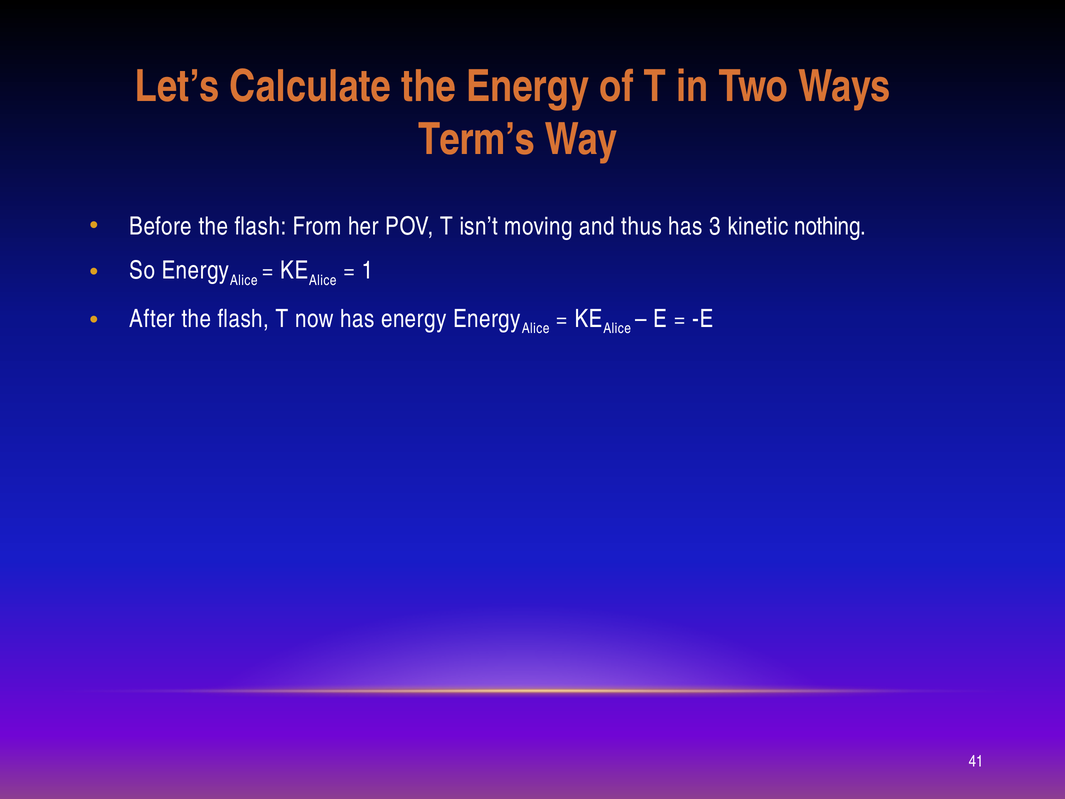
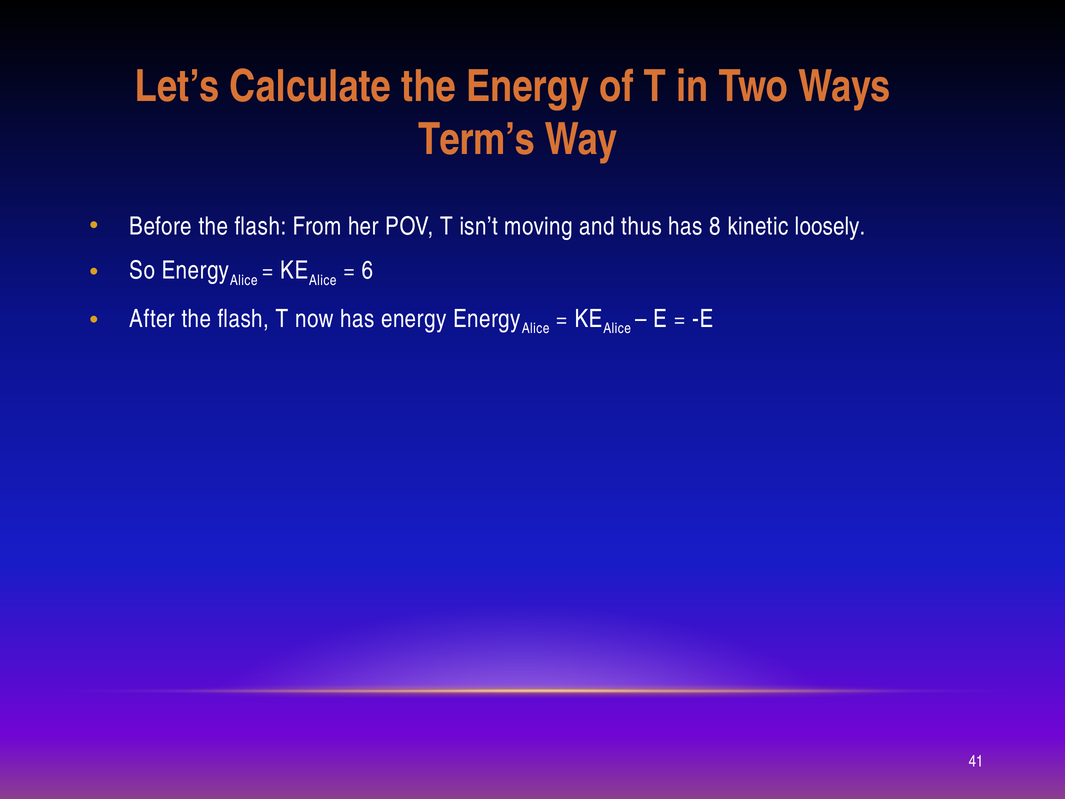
3: 3 -> 8 (715, 226)
nothing: nothing -> loosely (830, 226)
1: 1 -> 6 (367, 270)
